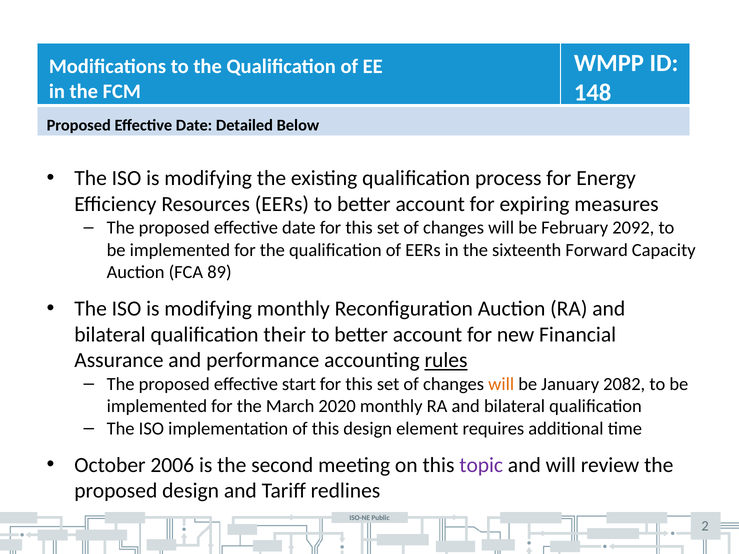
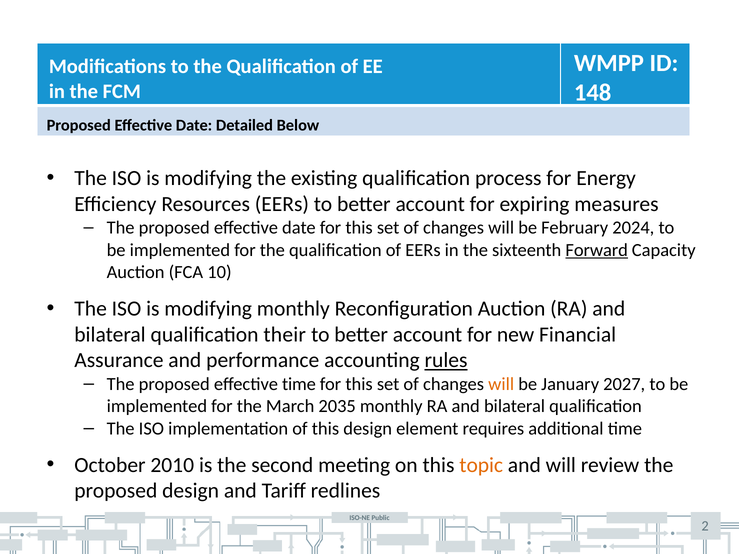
2092: 2092 -> 2024 (633, 228)
Forward underline: none -> present (597, 250)
89: 89 -> 10 (219, 272)
effective start: start -> time (299, 384)
2082: 2082 -> 2027 (624, 384)
2020: 2020 -> 2035 (337, 406)
2006: 2006 -> 2010 (172, 465)
topic colour: purple -> orange (481, 465)
